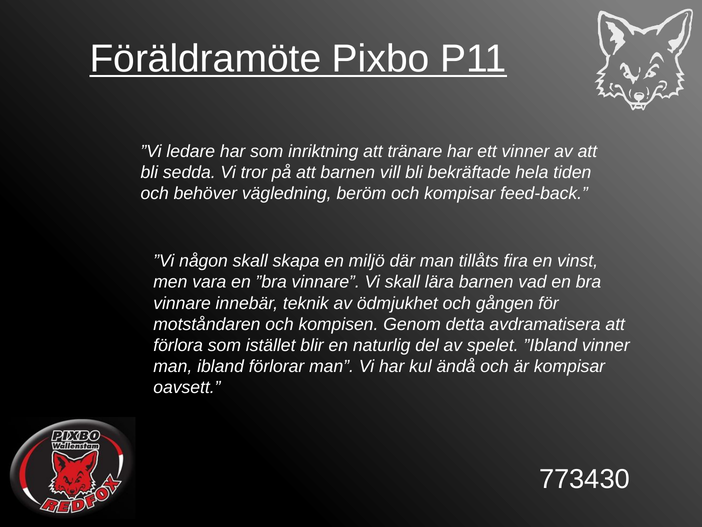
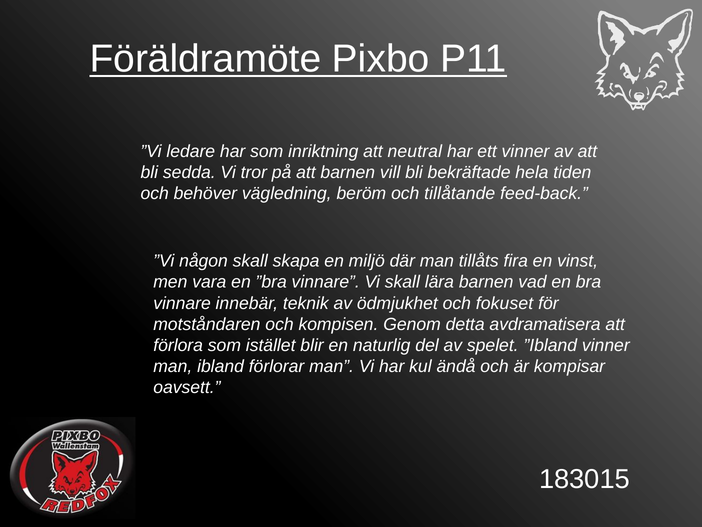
tränare: tränare -> neutral (415, 151)
och kompisar: kompisar -> tillåtande (460, 193)
gången: gången -> fokuset (504, 303)
773430: 773430 -> 183015 (585, 479)
